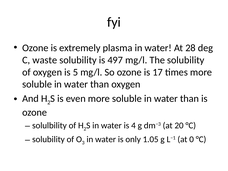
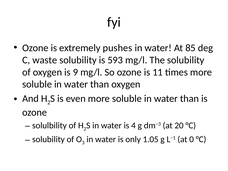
plasma: plasma -> pushes (118, 48)
28: 28 -> 85 (190, 48)
497: 497 -> 593 (115, 60)
5: 5 -> 9 (75, 72)
17: 17 -> 11 (158, 72)
